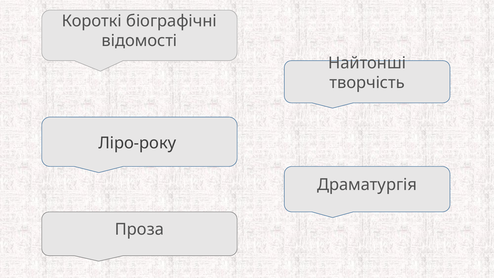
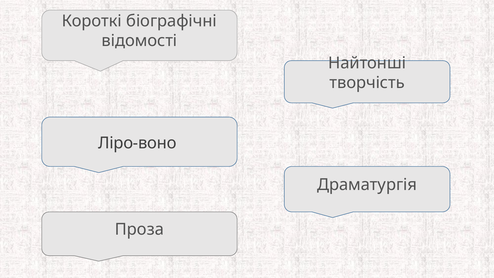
Ліро-року: Ліро-року -> Ліро-воно (137, 143)
